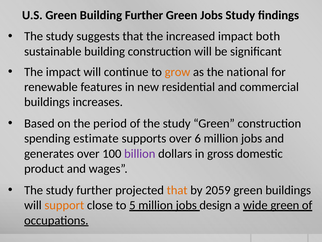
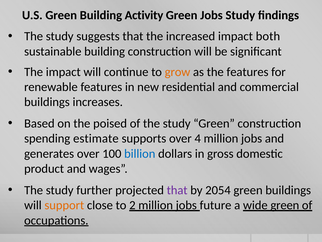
Building Further: Further -> Activity (144, 15)
the national: national -> features (248, 72)
period: period -> poised (110, 123)
6: 6 -> 4 (198, 138)
billion colour: purple -> blue (140, 153)
that colour: orange -> purple (177, 190)
2059: 2059 -> 2054 (218, 190)
5: 5 -> 2 (132, 205)
design: design -> future (216, 205)
